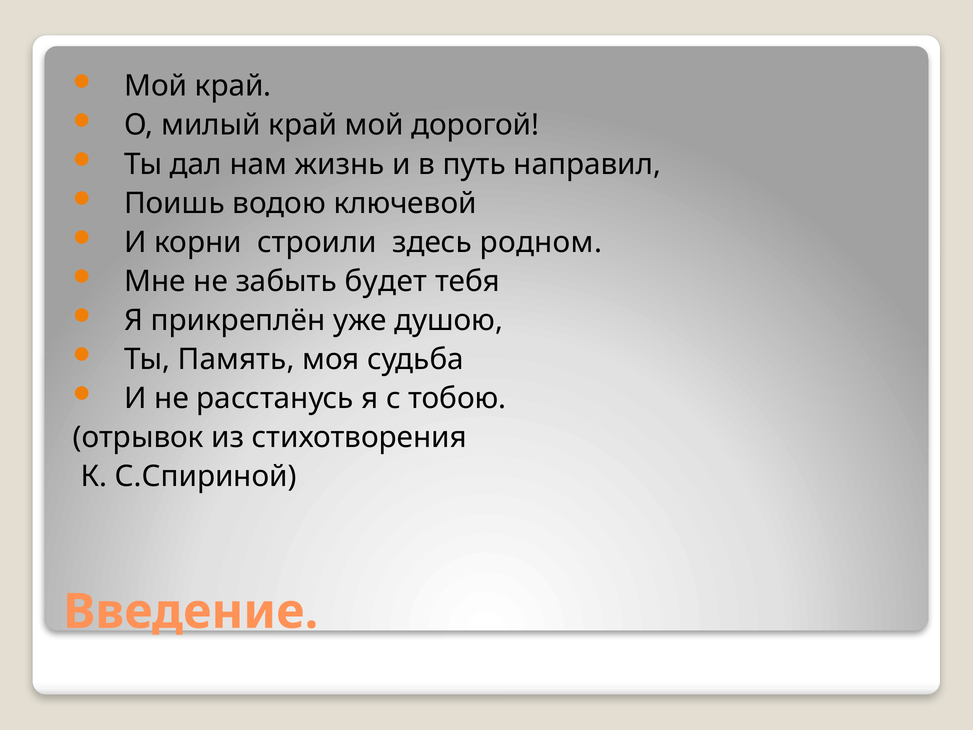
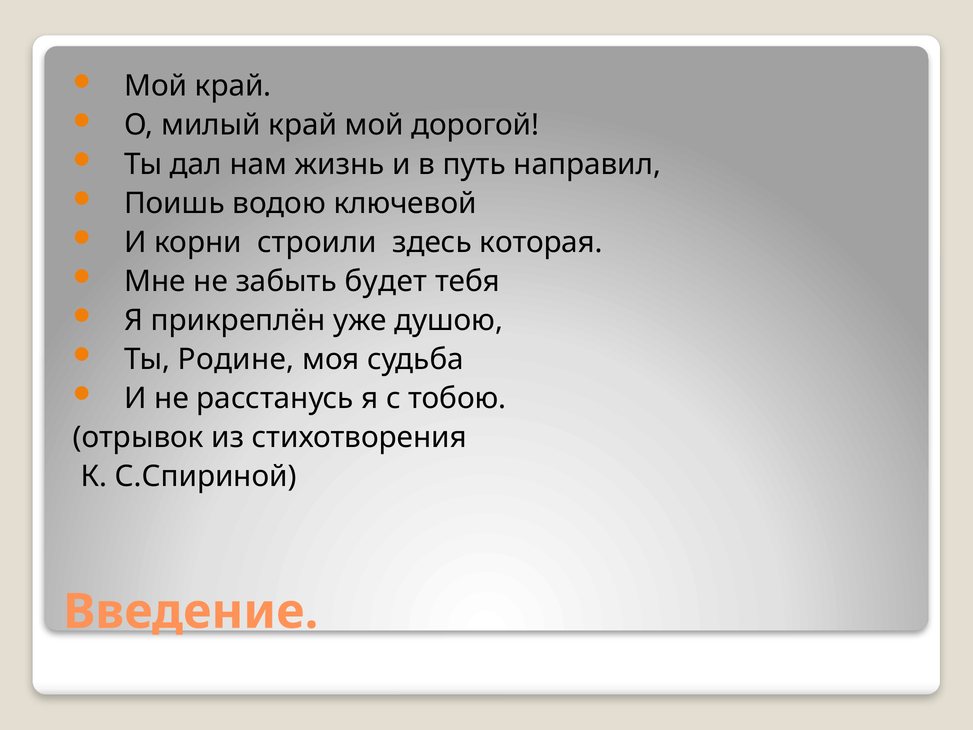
родном: родном -> которая (541, 242)
Память: Память -> Родине (236, 359)
